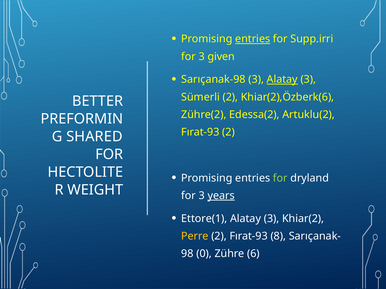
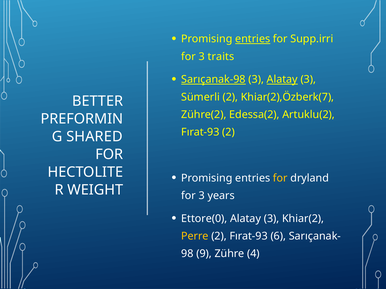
given: given -> traits (221, 57)
Sarıçanak-98 underline: none -> present (213, 80)
Khiar(2),Özberk(6: Khiar(2),Özberk(6 -> Khiar(2),Özberk(7 (287, 97)
for colour: light green -> yellow (280, 178)
years underline: present -> none (221, 196)
Ettore(1: Ettore(1 -> Ettore(0 (204, 219)
8: 8 -> 6 (278, 236)
0: 0 -> 9 (204, 254)
6: 6 -> 4 (253, 254)
